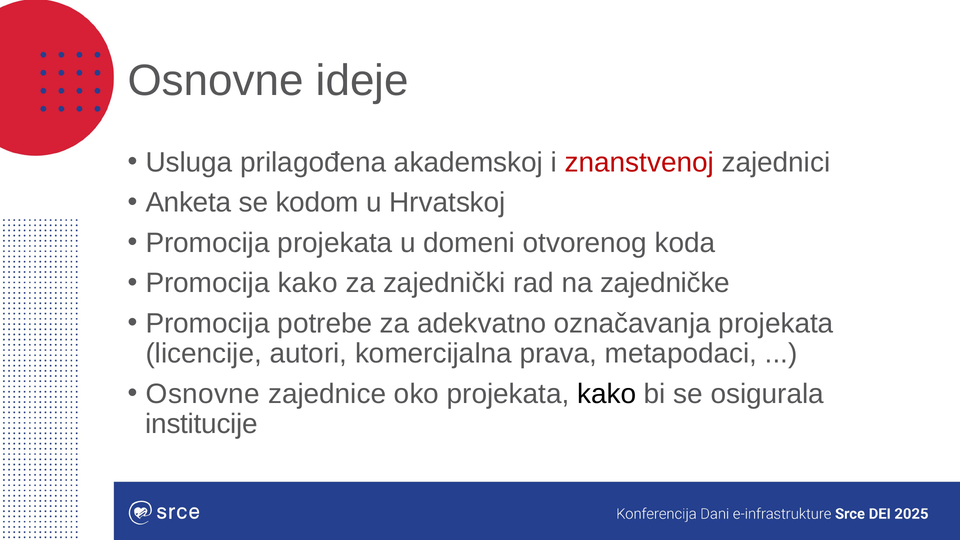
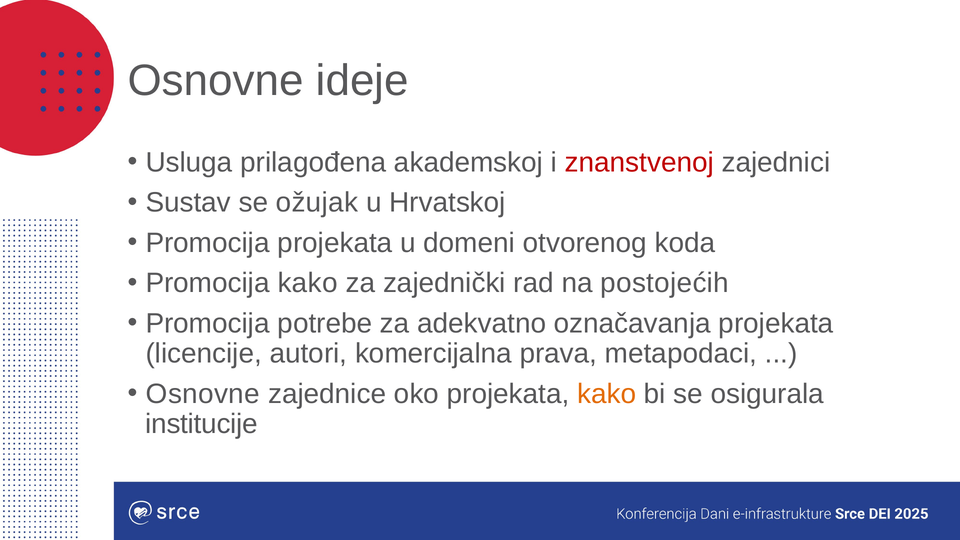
Anketa: Anketa -> Sustav (188, 203)
kodom: kodom -> ožujak (317, 203)
zajedničke: zajedničke -> postojećih (665, 283)
kako colour: black -> orange (607, 394)
